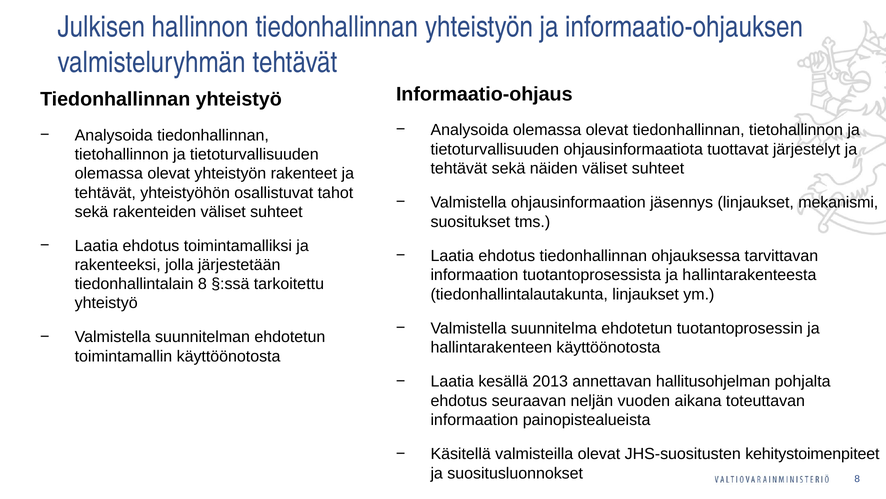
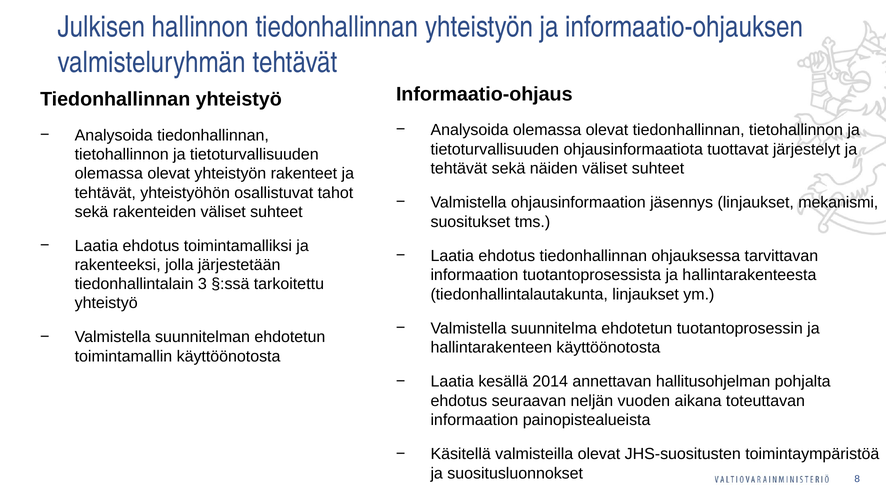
tiedonhallintalain 8: 8 -> 3 (202, 284)
2013: 2013 -> 2014 (550, 381)
kehitystoimenpiteet: kehitystoimenpiteet -> toimintaympäristöä (812, 453)
